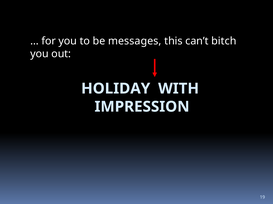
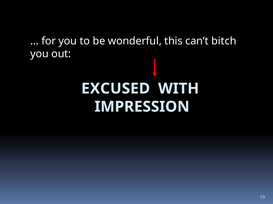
messages: messages -> wonderful (135, 41)
HOLIDAY: HOLIDAY -> EXCUSED (116, 89)
